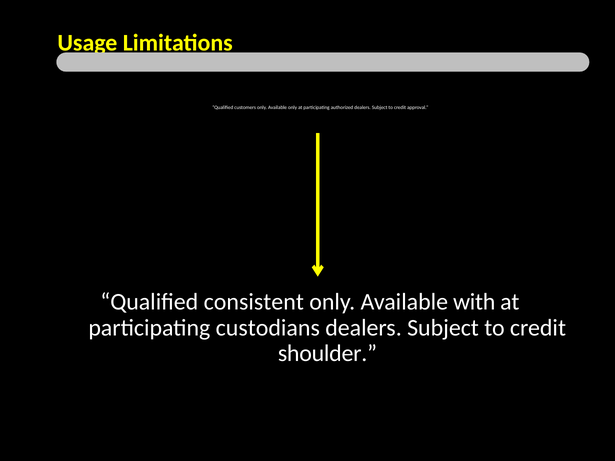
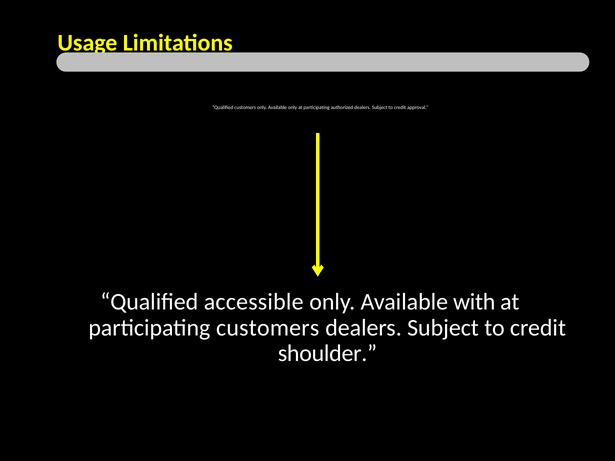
consistent: consistent -> accessible (254, 302)
participating custodians: custodians -> customers (268, 328)
